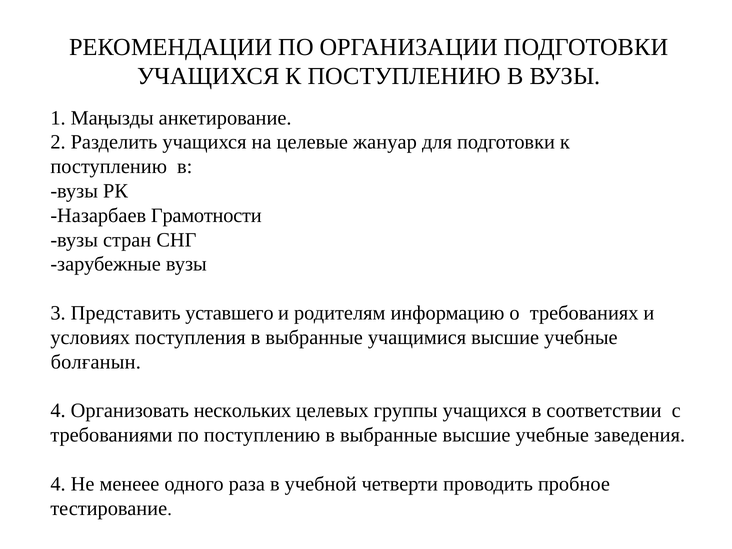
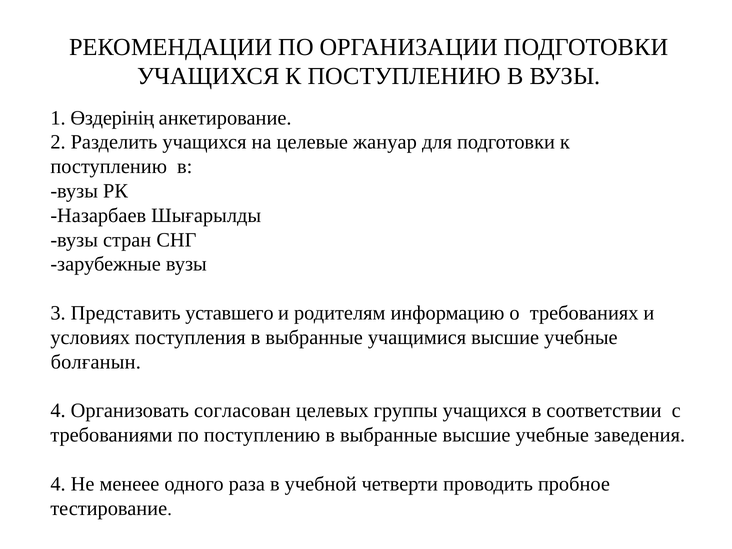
Маңызды: Маңызды -> Өздерінің (112, 118)
Грамотности: Грамотности -> Шығарылды (206, 215)
нескольких: нескольких -> согласован (242, 411)
